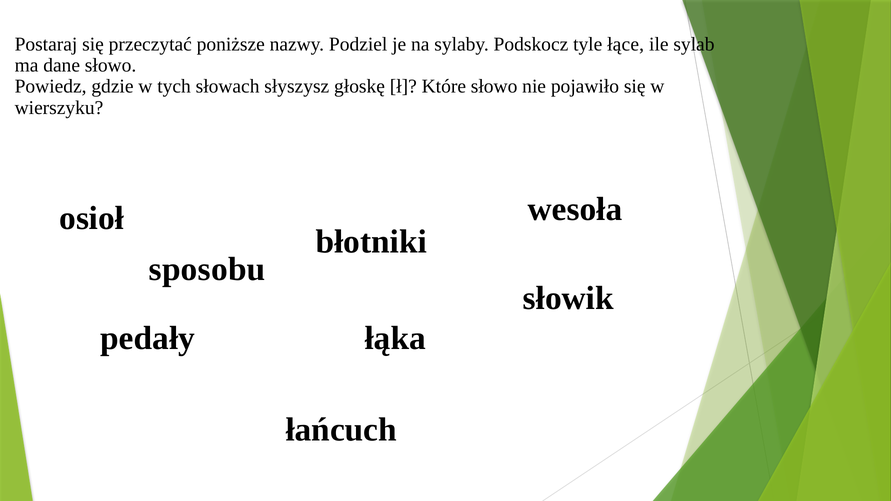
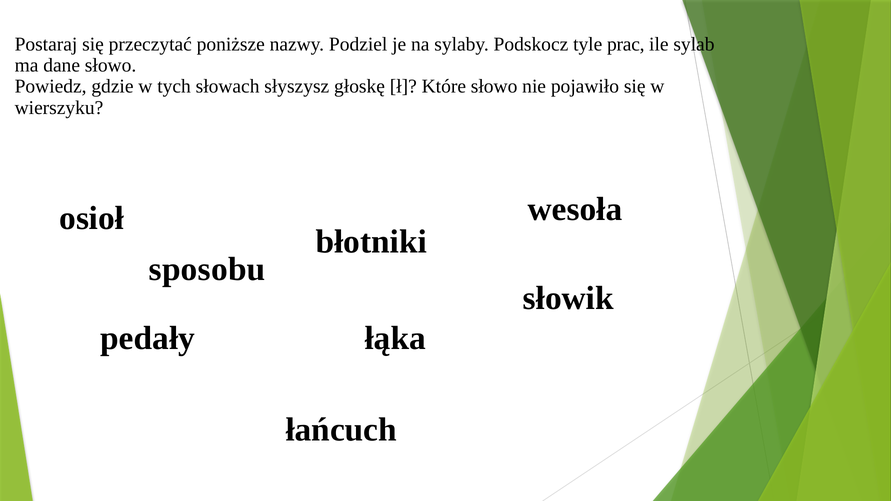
łące: łące -> prac (626, 44)
